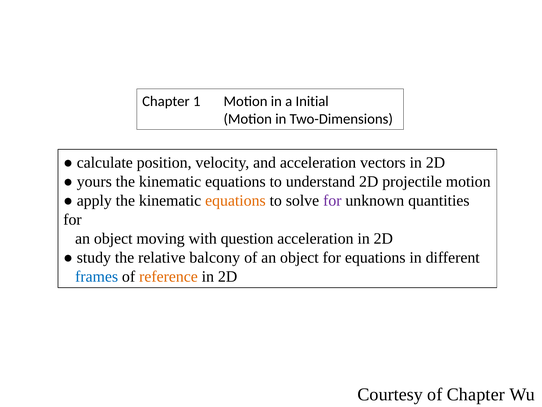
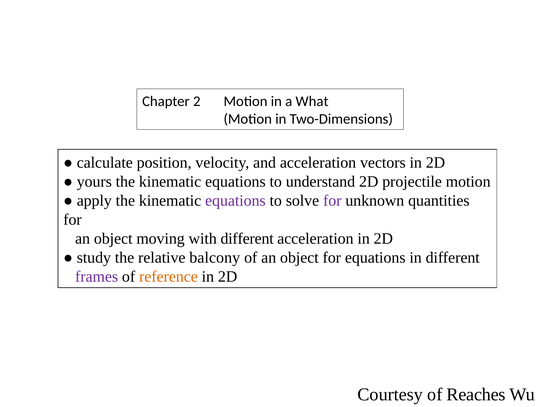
1: 1 -> 2 (197, 101)
Initial: Initial -> What (312, 101)
equations colour: orange -> purple (235, 200)
with question: question -> different (247, 238)
frames colour: blue -> purple (97, 276)
of Chapter: Chapter -> Reaches (476, 394)
